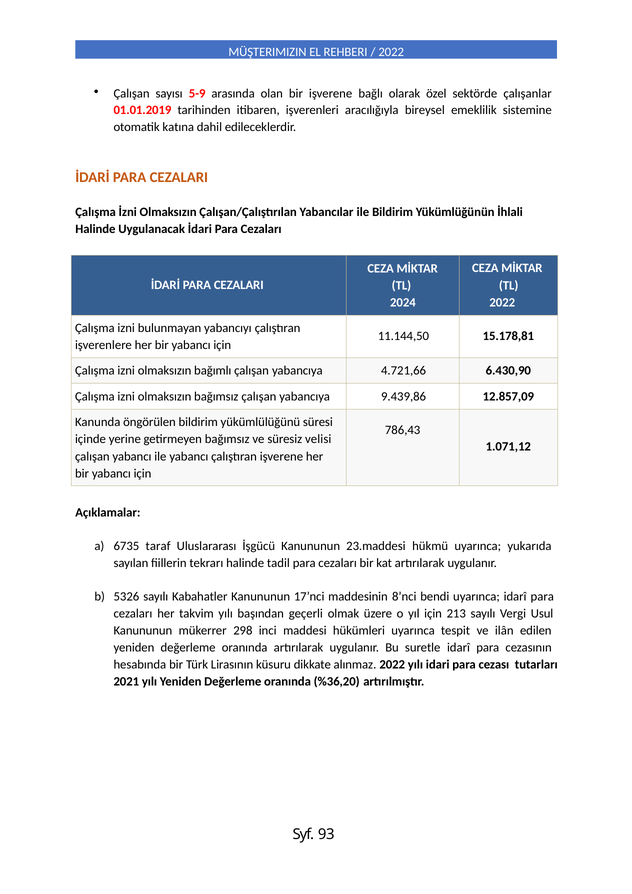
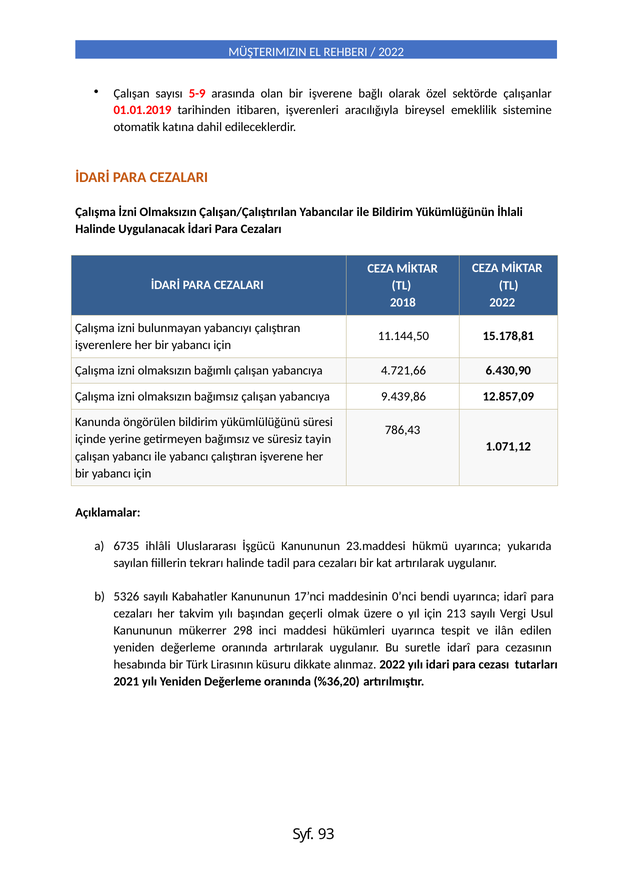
2024: 2024 -> 2018 (403, 303)
velisi: velisi -> tayin (318, 439)
taraf: taraf -> ihlâli (158, 546)
8’nci: 8’nci -> 0’nci (404, 597)
